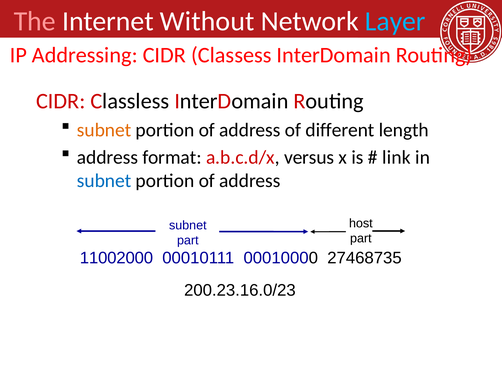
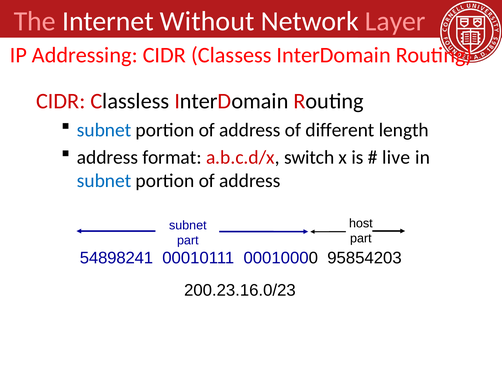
Layer colour: light blue -> pink (395, 21)
subnet colour: orange -> blue (104, 130)
versus: versus -> switch (309, 158)
link: link -> live (396, 158)
11002000: 11002000 -> 54898241 (116, 258)
27468735: 27468735 -> 95854203 (364, 258)
